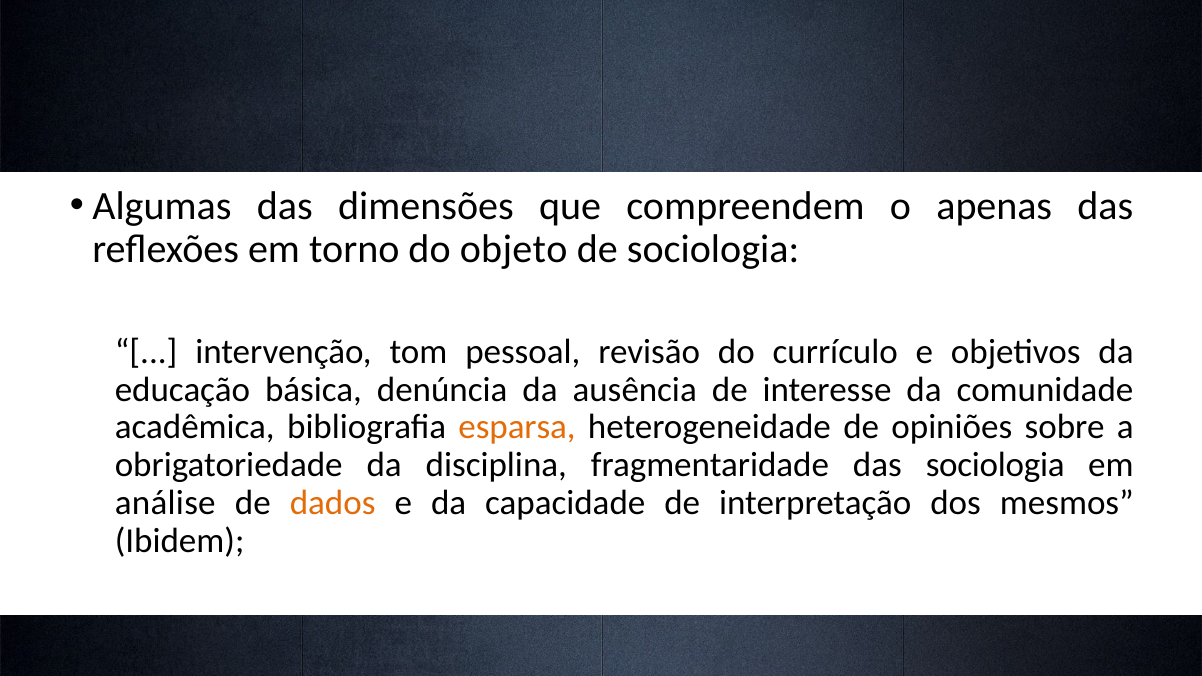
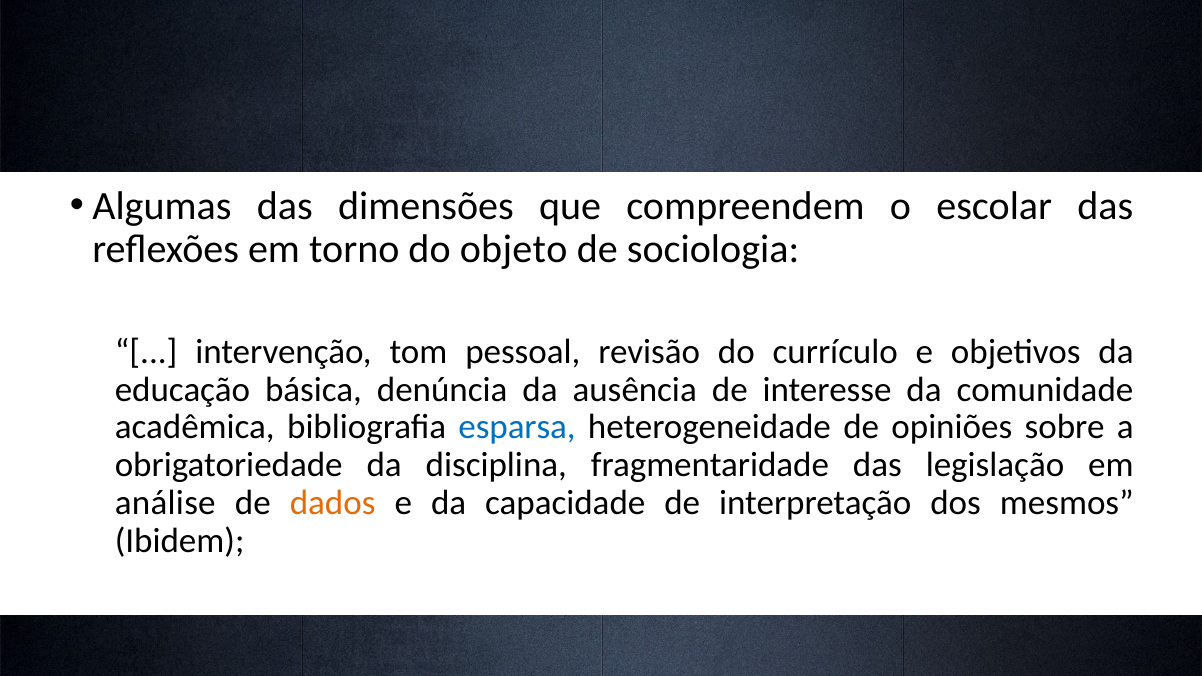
apenas: apenas -> escolar (994, 206)
esparsa colour: orange -> blue (517, 427)
das sociologia: sociologia -> legislação (995, 465)
